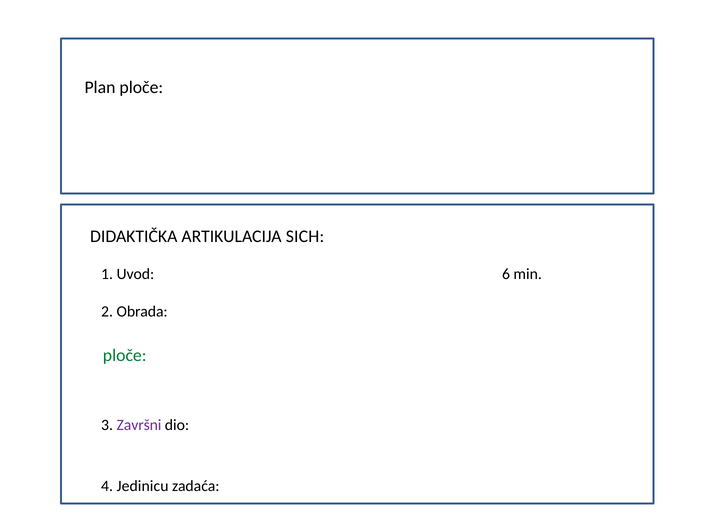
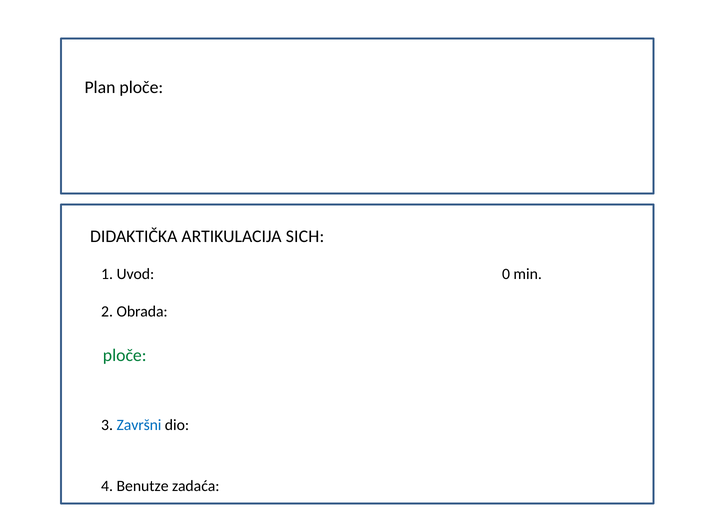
6: 6 -> 0 (506, 274)
Završni colour: purple -> blue (139, 426)
Jedinicu: Jedinicu -> Benutze (143, 487)
